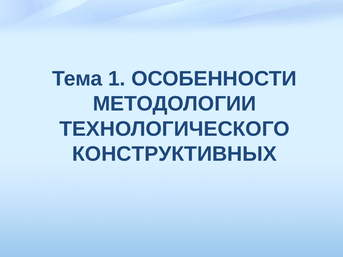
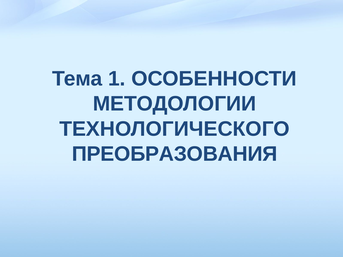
КОНСТРУКТИВНЫХ: КОНСТРУКТИВНЫХ -> ПРЕОБРАЗОВАНИЯ (175, 154)
